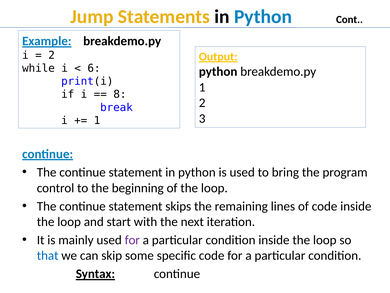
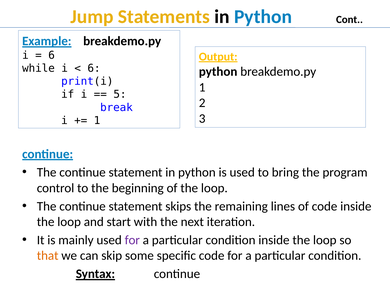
2: 2 -> 6 (52, 55)
8: 8 -> 5 (120, 94)
that colour: blue -> orange (48, 255)
